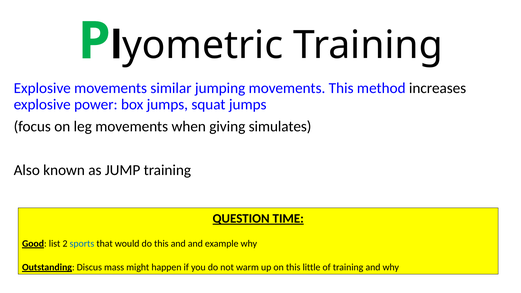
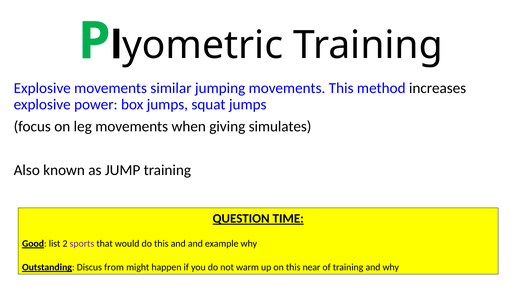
sports colour: blue -> purple (82, 244)
mass: mass -> from (114, 267)
little: little -> near (312, 267)
